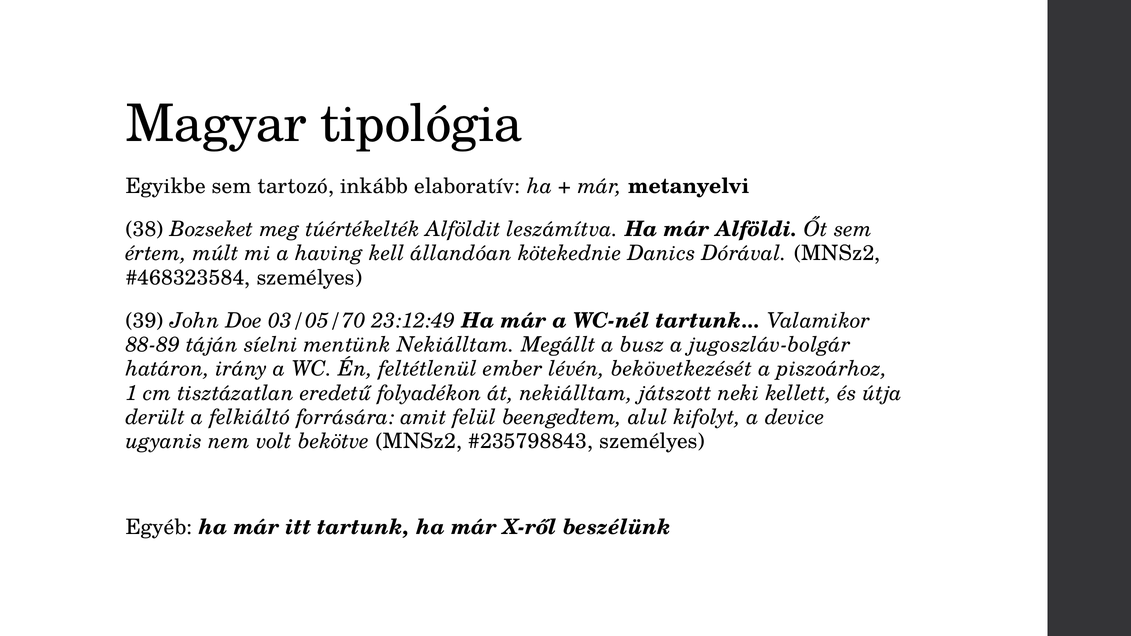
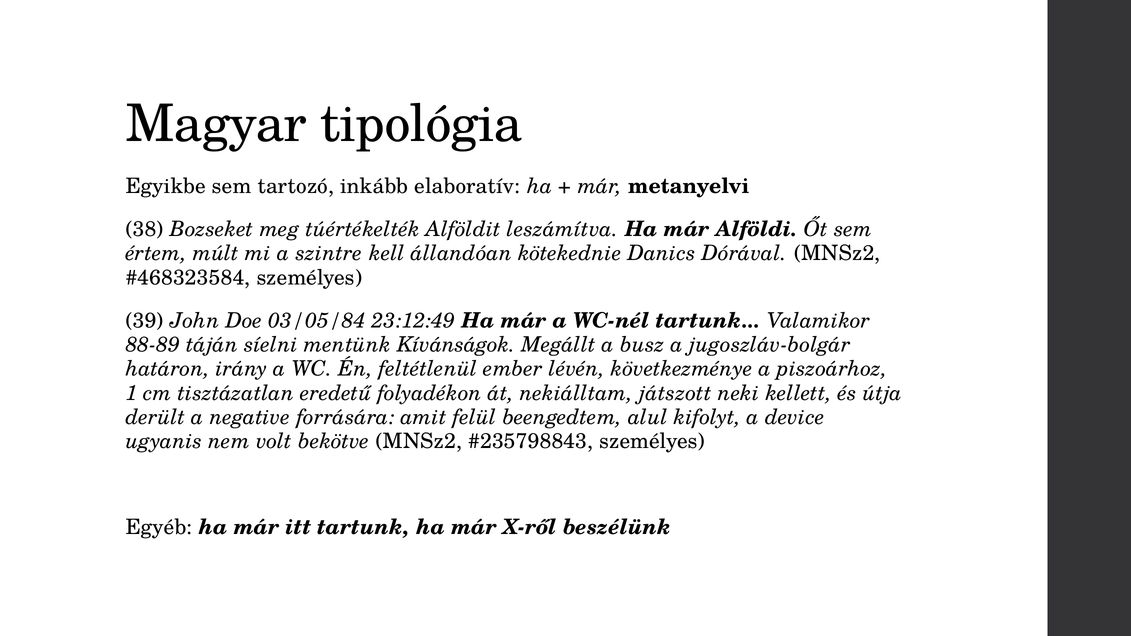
having: having -> szintre (329, 253)
03/05/70: 03/05/70 -> 03/05/84 (317, 321)
mentünk Nekiálltam: Nekiálltam -> Kívánságok (456, 345)
bekövetkezését: bekövetkezését -> következménye (682, 369)
felkiáltó: felkiáltó -> negative (250, 417)
